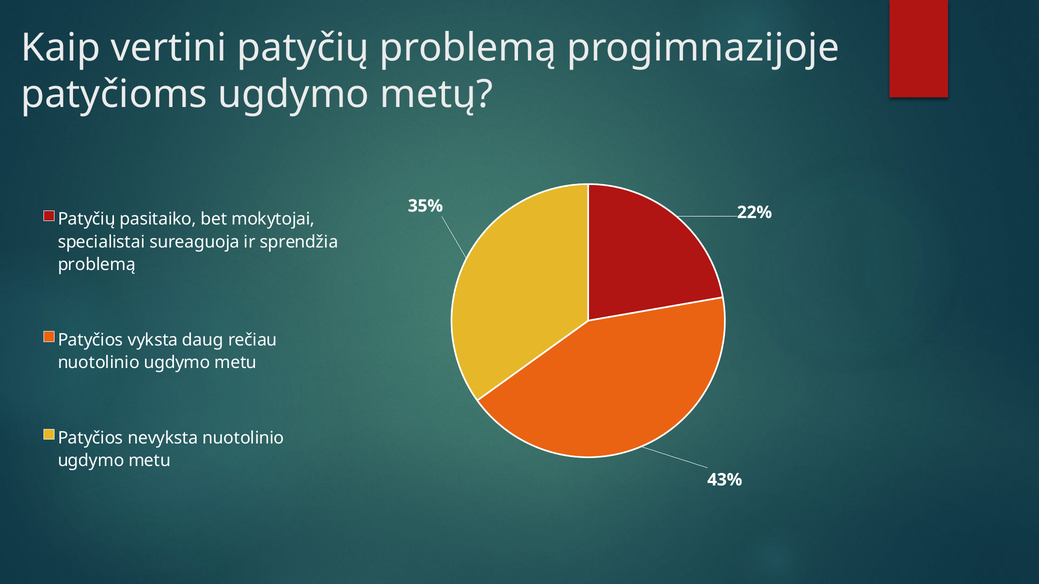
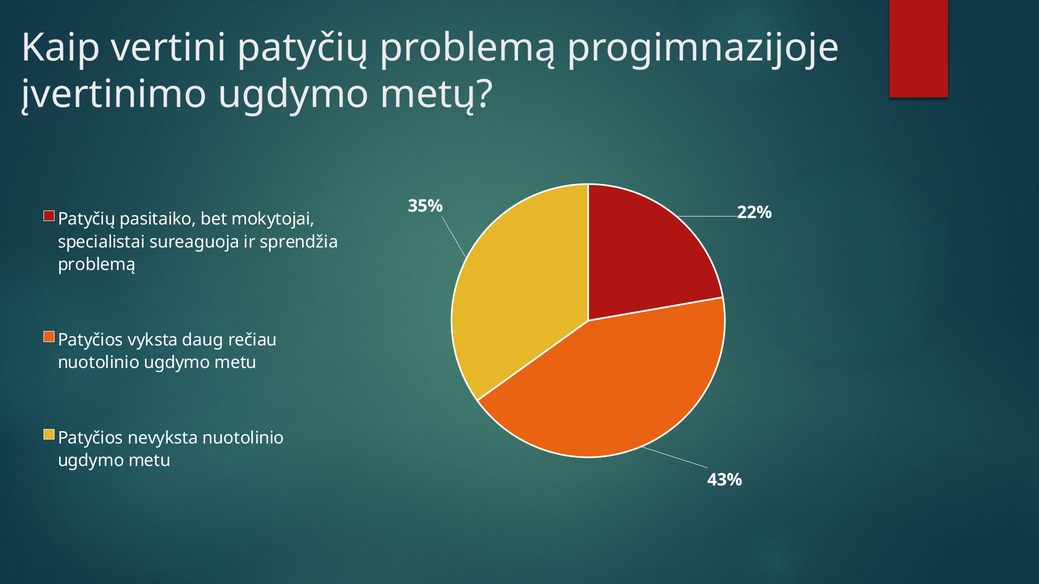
patyčioms: patyčioms -> įvertinimo (114, 94)
